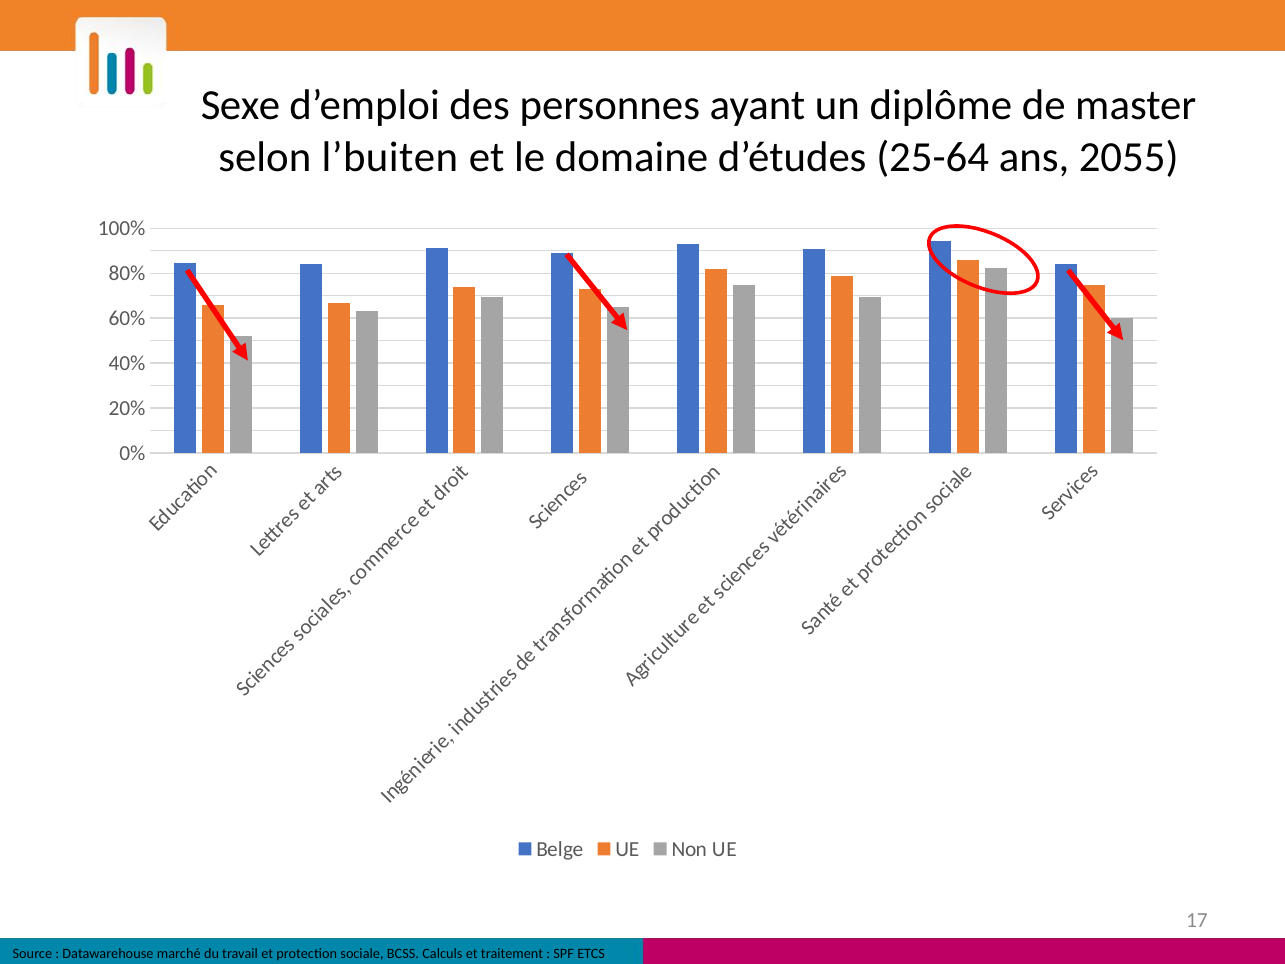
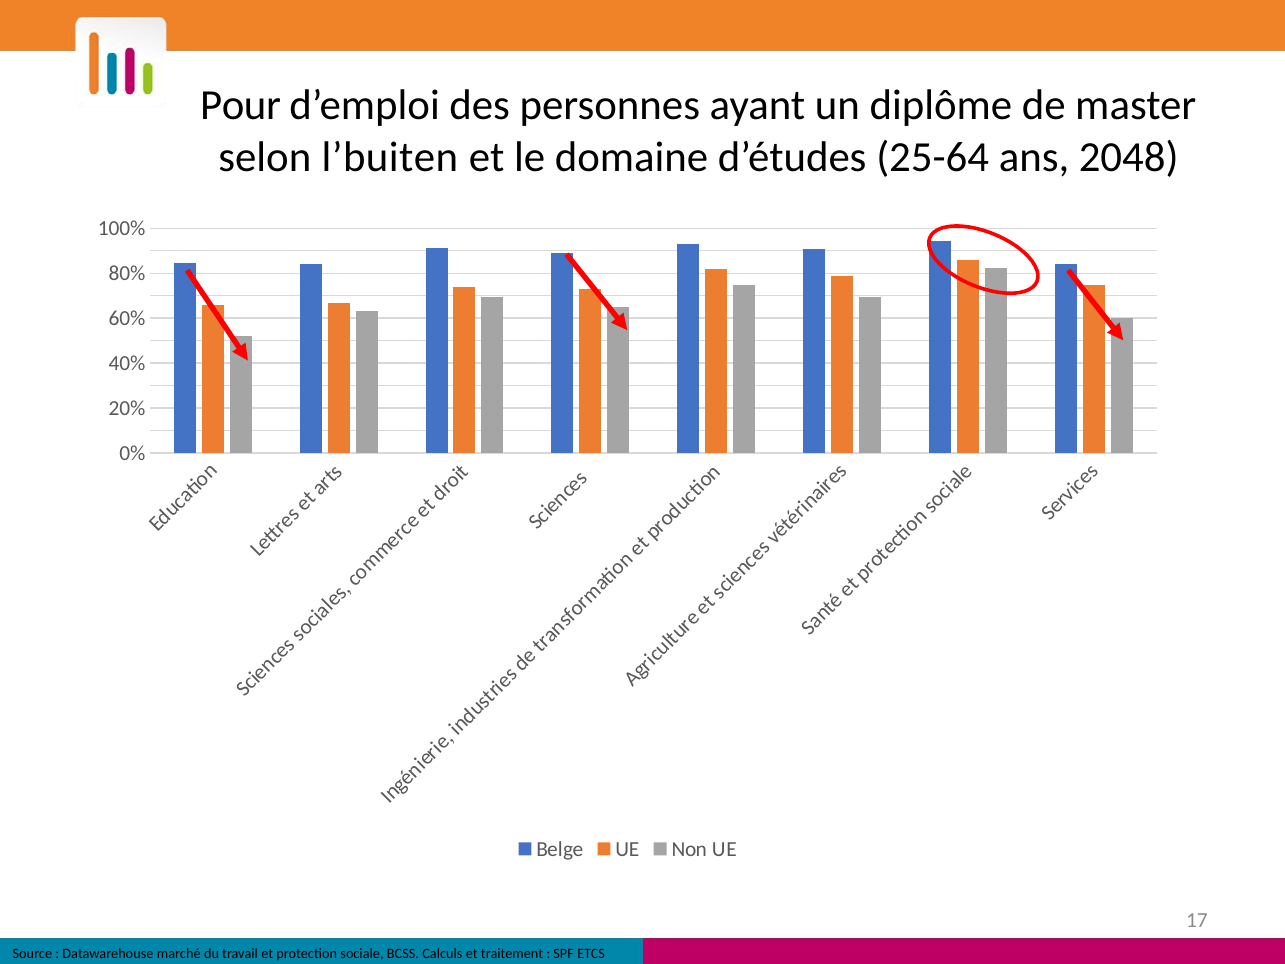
Sexe: Sexe -> Pour (241, 105)
2055: 2055 -> 2048 (1129, 157)
